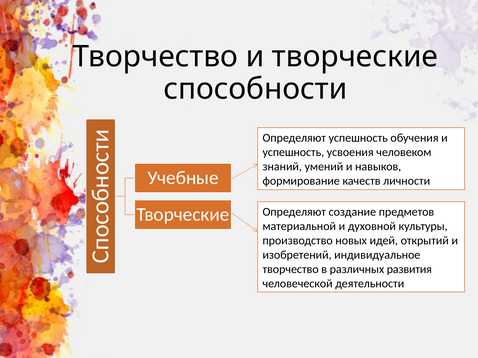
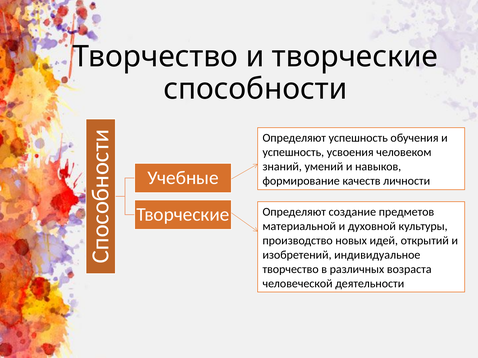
развития: развития -> возраста (409, 270)
